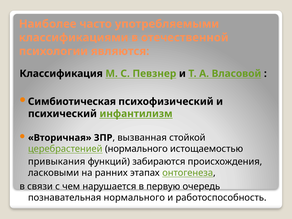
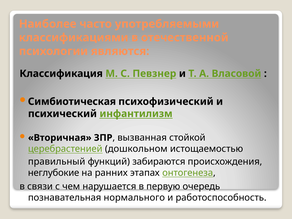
церебрастенией нормального: нормального -> дошкольном (136, 149)
привыкания: привыкания -> правильный (57, 162)
ласковыми: ласковыми -> неглубокие (54, 173)
